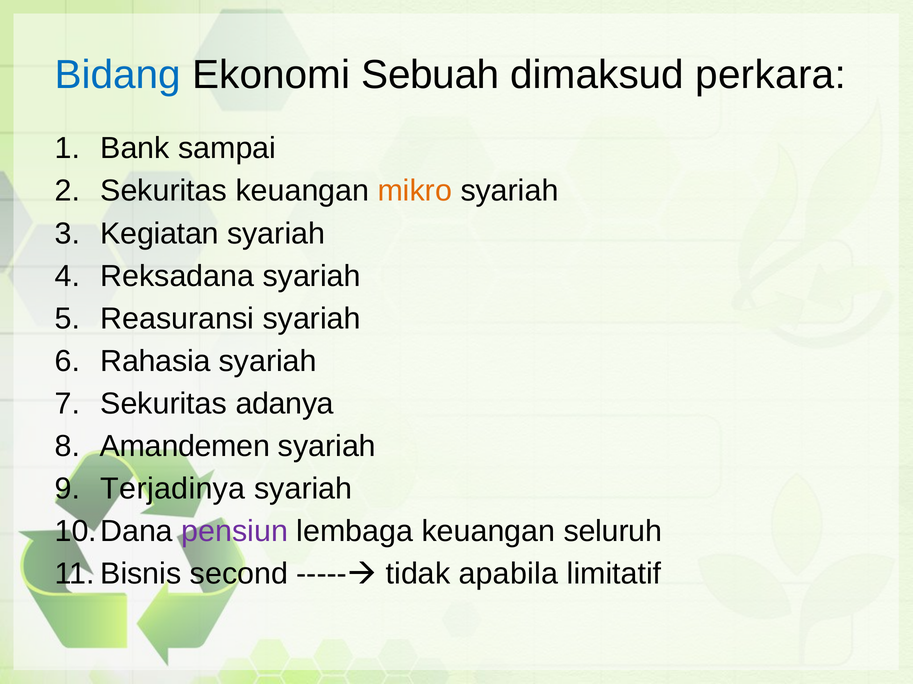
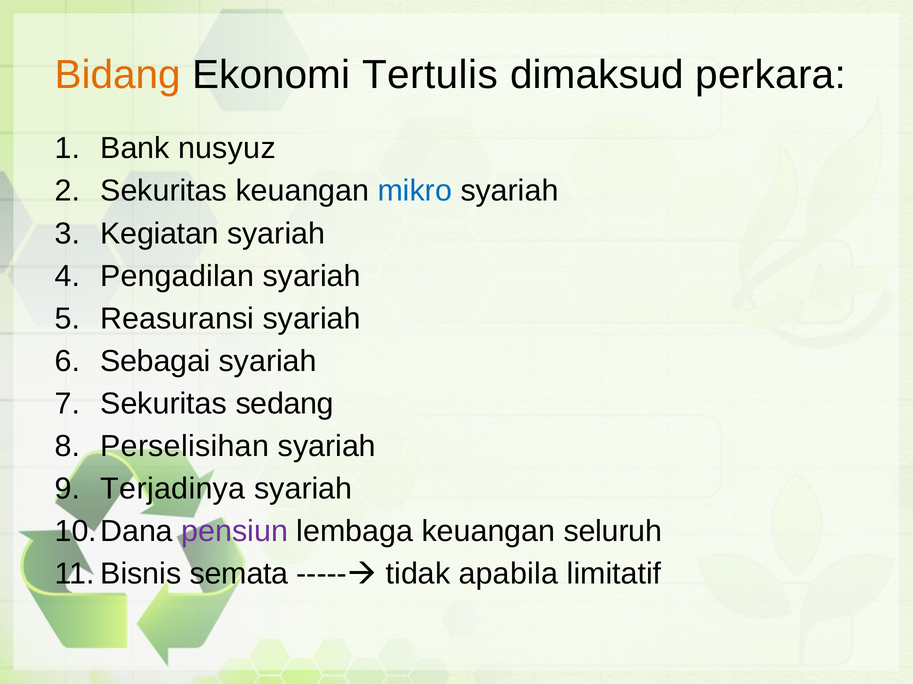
Bidang colour: blue -> orange (118, 75)
Sebuah: Sebuah -> Tertulis (430, 75)
sampai: sampai -> nusyuz (227, 149)
mikro colour: orange -> blue (415, 191)
Reksadana: Reksadana -> Pengadilan (177, 276)
Rahasia: Rahasia -> Sebagai (155, 362)
adanya: adanya -> sedang (285, 404)
Amandemen: Amandemen -> Perselisihan (185, 447)
second: second -> semata (239, 575)
